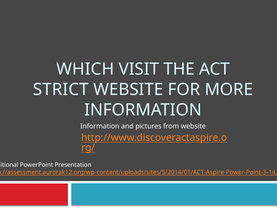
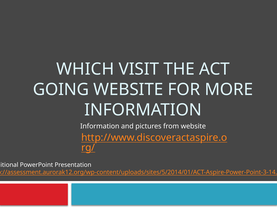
STRICT: STRICT -> GOING (61, 89)
